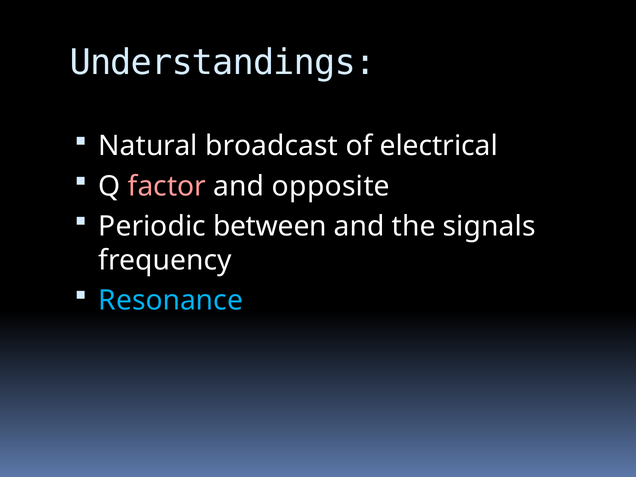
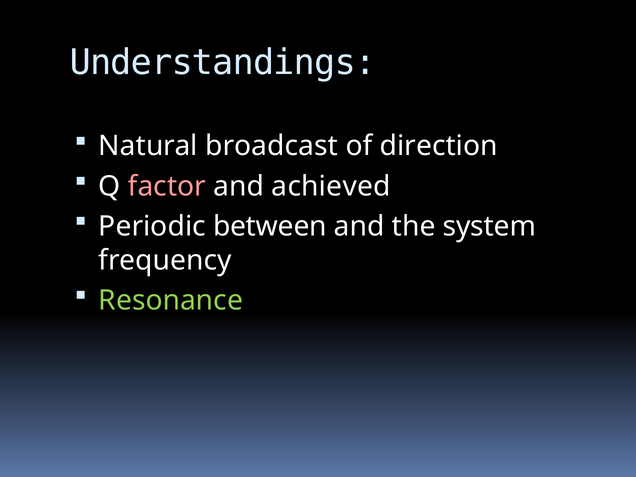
electrical: electrical -> direction (439, 146)
opposite: opposite -> achieved (331, 186)
signals: signals -> system (489, 226)
Resonance colour: light blue -> light green (171, 301)
